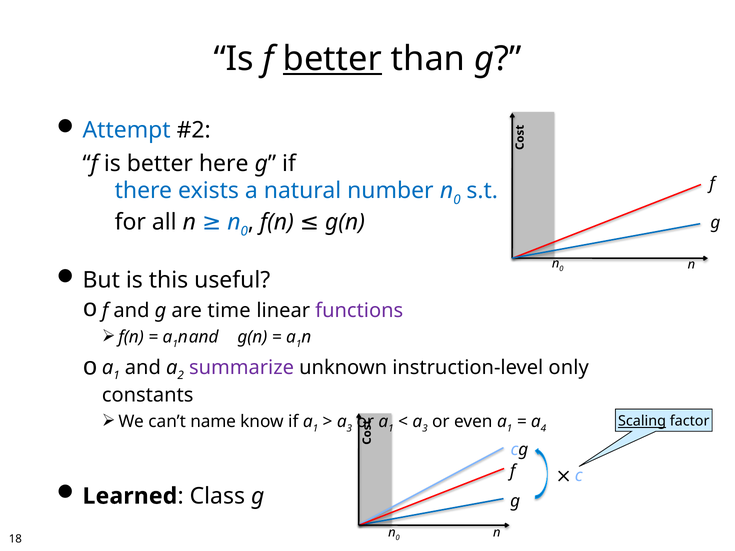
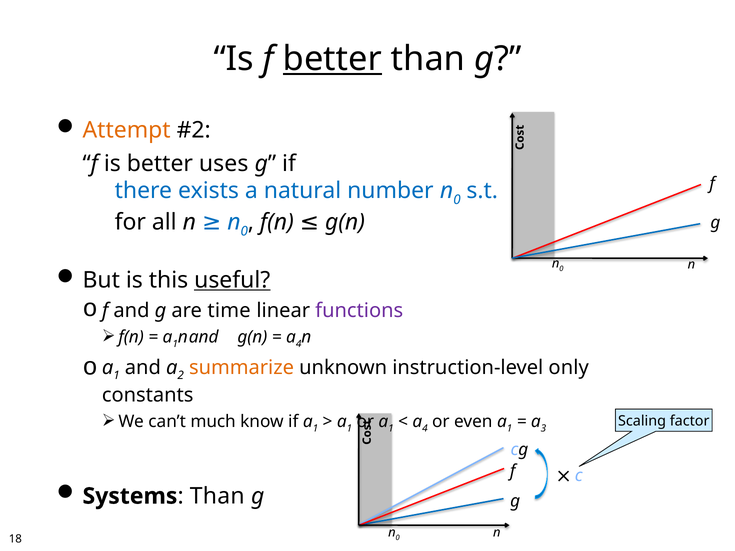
Attempt colour: blue -> orange (127, 130)
here: here -> uses (224, 164)
useful underline: none -> present (232, 280)
1: 1 -> 4 (299, 344)
summarize colour: purple -> orange (242, 368)
name: name -> much (213, 422)
3: 3 -> 1 (349, 429)
3: 3 -> 4 (425, 429)
4: 4 -> 3 (543, 429)
Scaling underline: present -> none (642, 421)
Learned: Learned -> Systems (130, 496)
Class: Class -> Than (217, 496)
